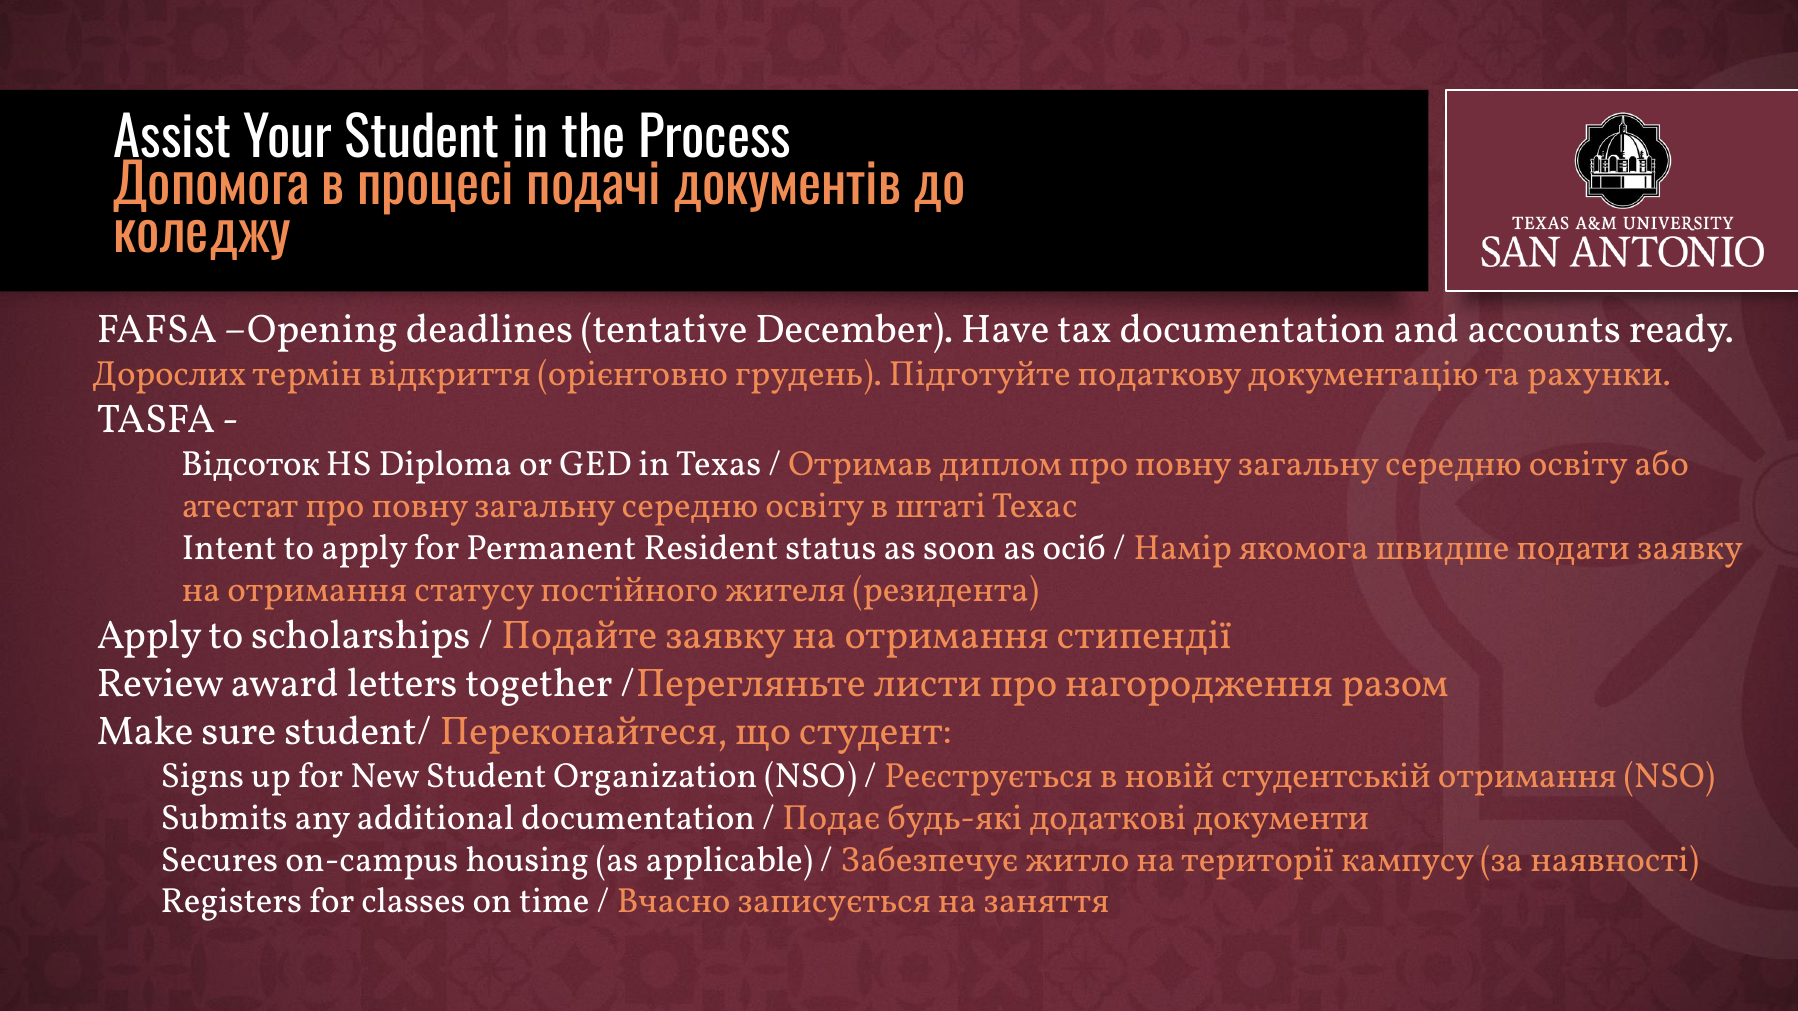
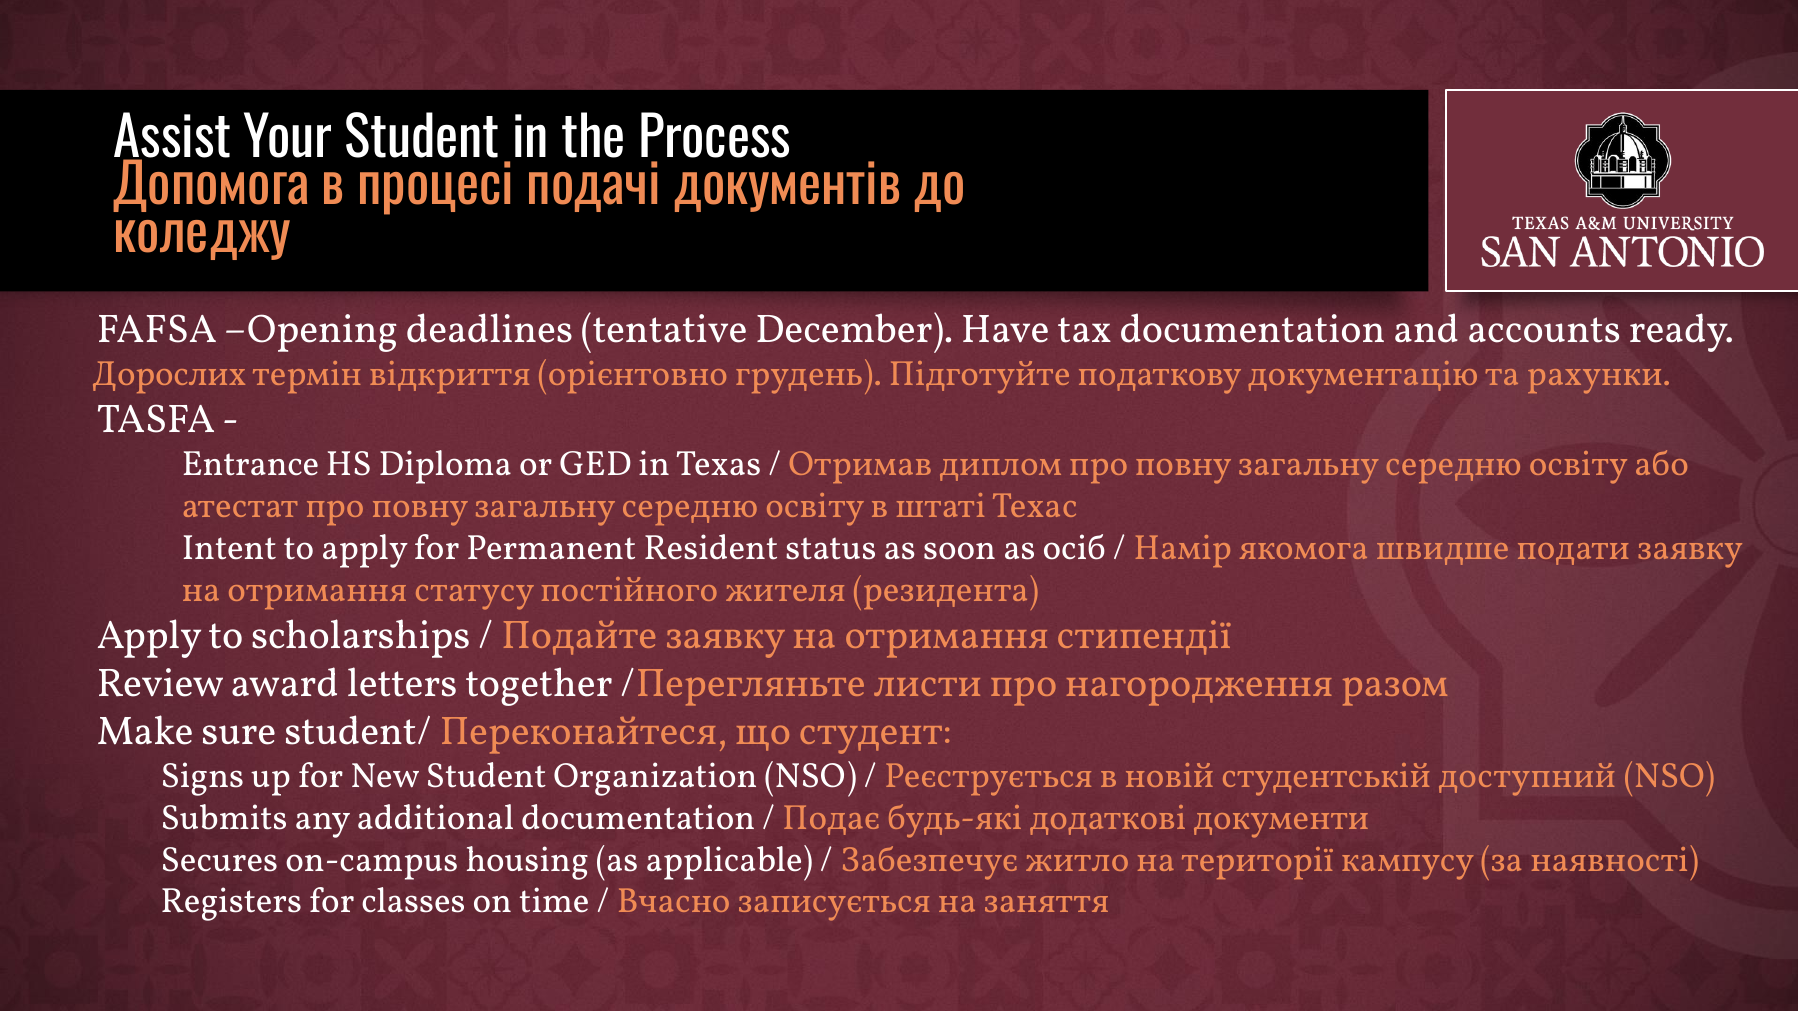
Відсоток: Відсоток -> Entrance (251, 464)
студентській отримання: отримання -> доступний (1527, 776)
